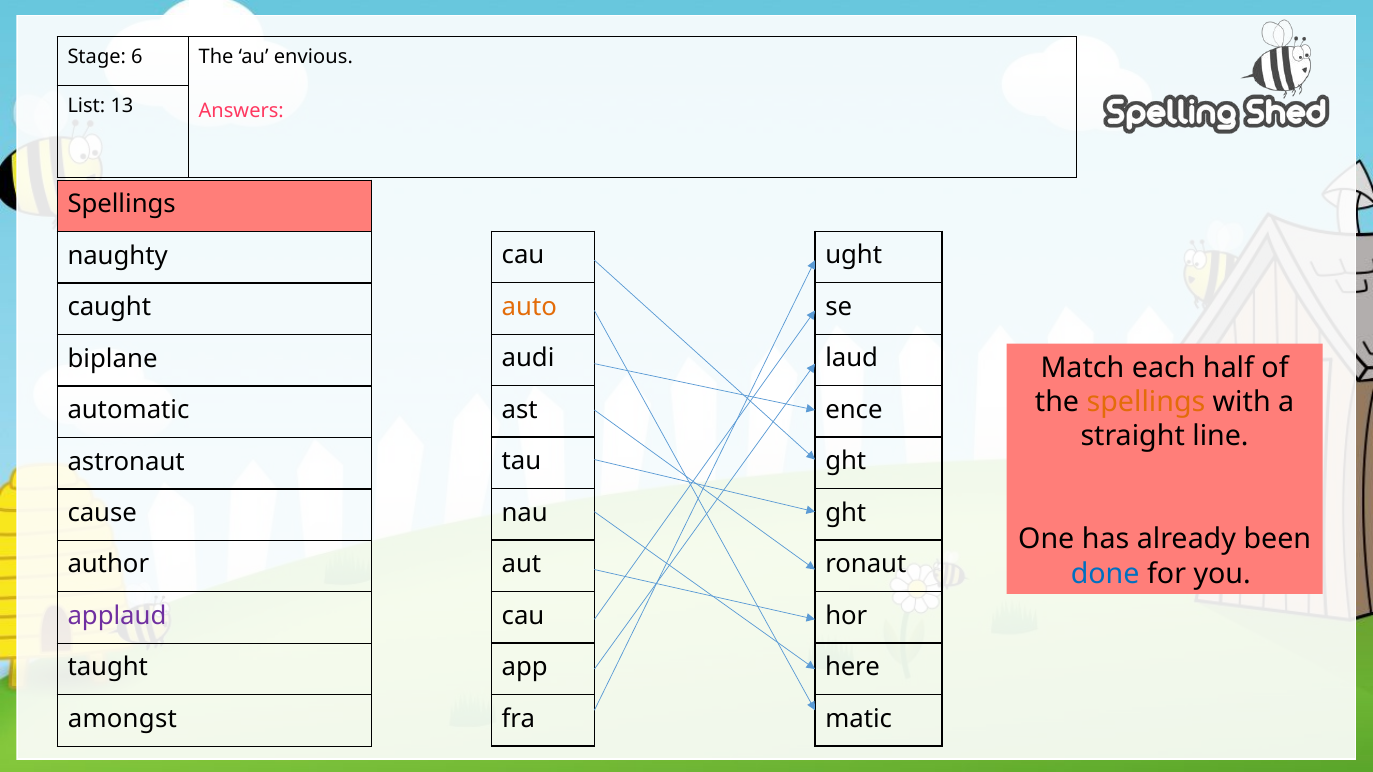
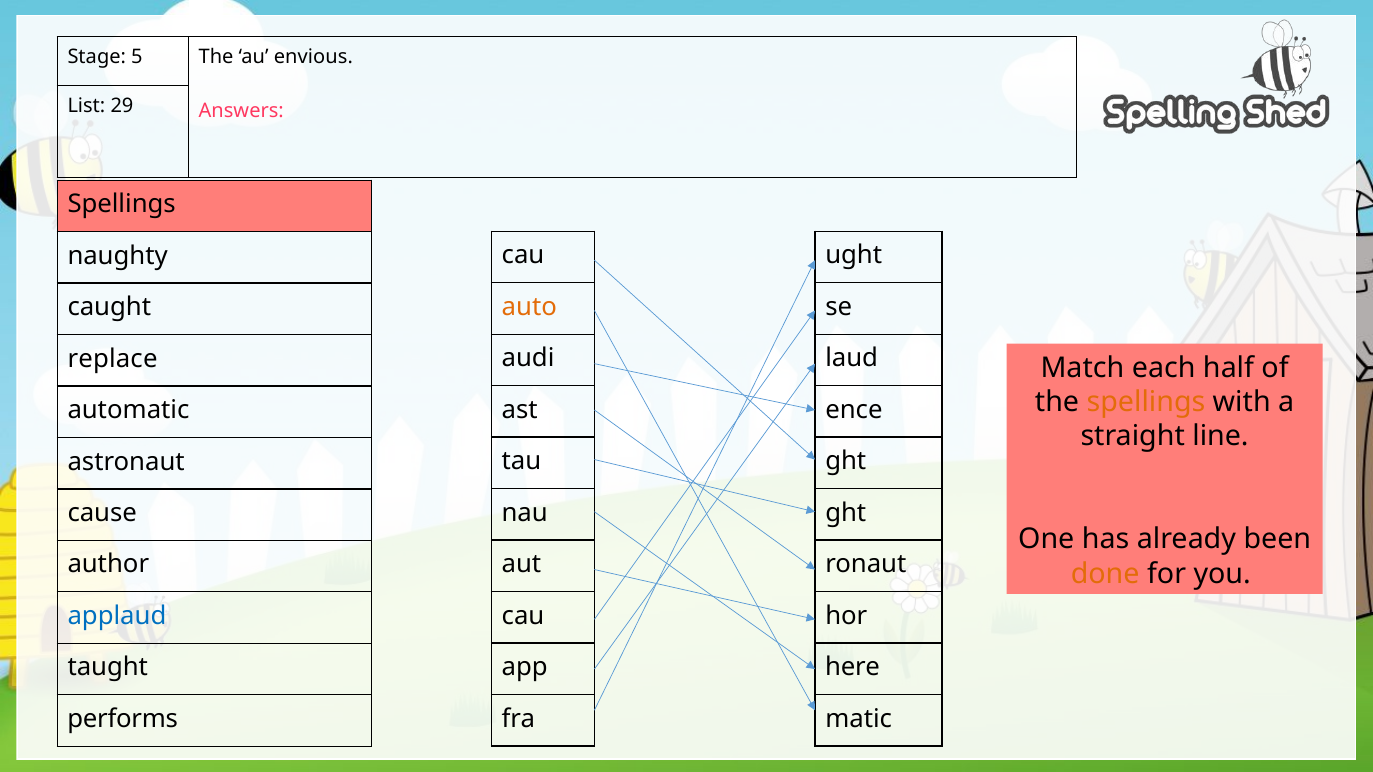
6: 6 -> 5 (137, 57)
13: 13 -> 29 (122, 106)
biplane: biplane -> replace (113, 359)
done colour: blue -> orange (1105, 574)
applaud colour: purple -> blue (117, 616)
amongst: amongst -> performs (123, 719)
